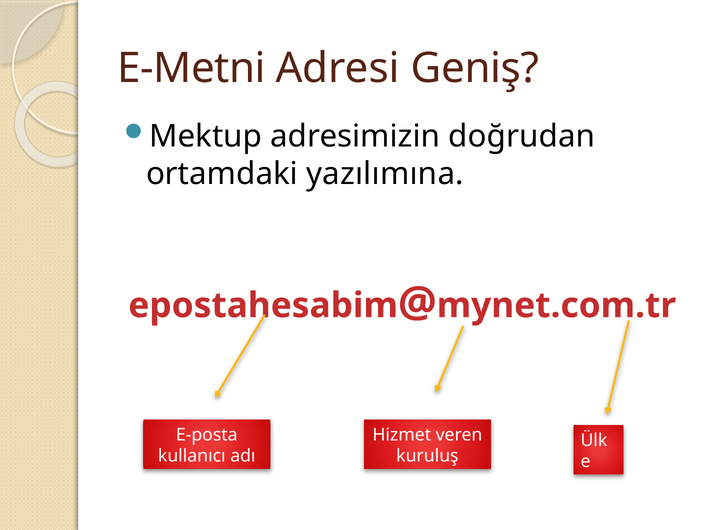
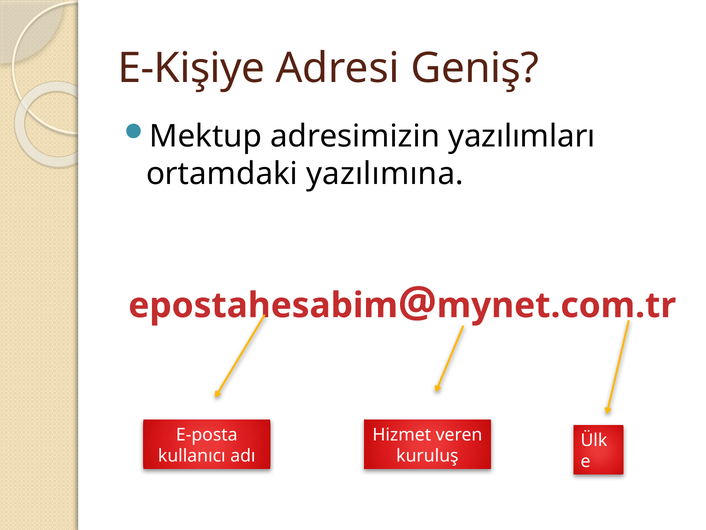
E-Metni: E-Metni -> E-Kişiye (191, 68)
doğrudan: doğrudan -> yazılımları (522, 136)
